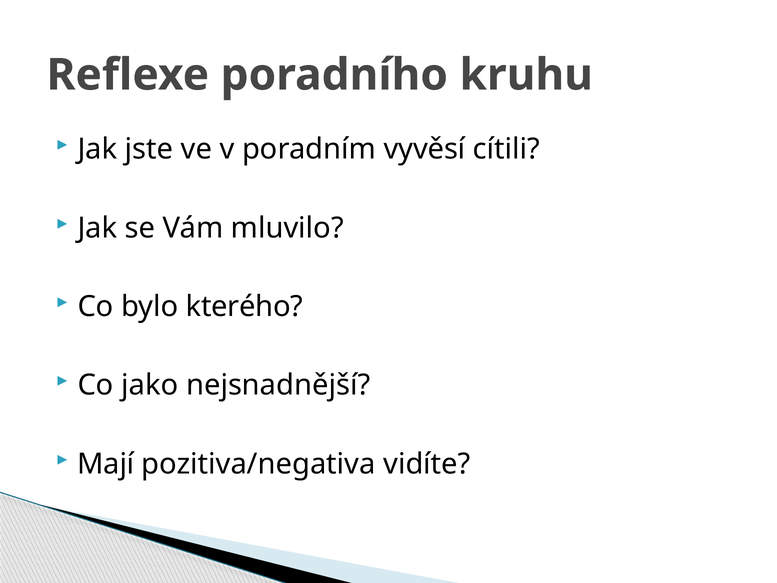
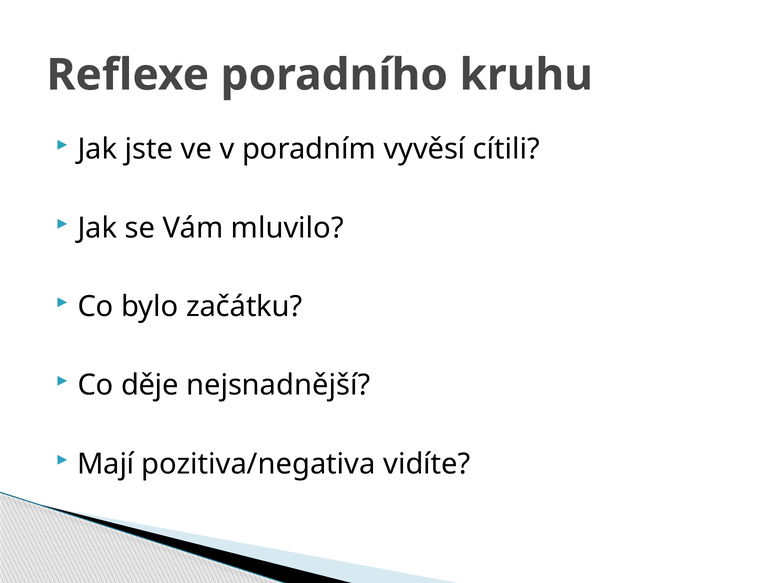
kterého: kterého -> začátku (244, 306)
jako: jako -> děje (150, 385)
